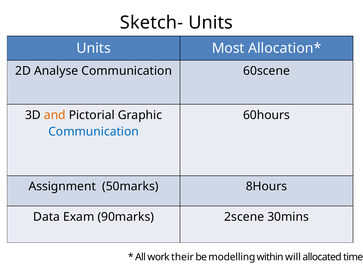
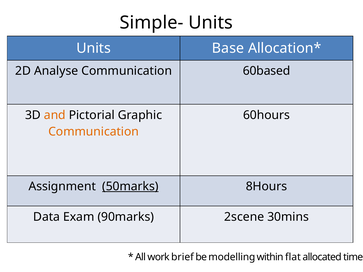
Sketch-: Sketch- -> Simple- (152, 23)
Most: Most -> Base (228, 48)
60scene: 60scene -> 60based (267, 71)
Communication colour: blue -> orange (94, 132)
50marks underline: none -> present (130, 187)
their: their -> brief (182, 257)
will: will -> flat (293, 257)
